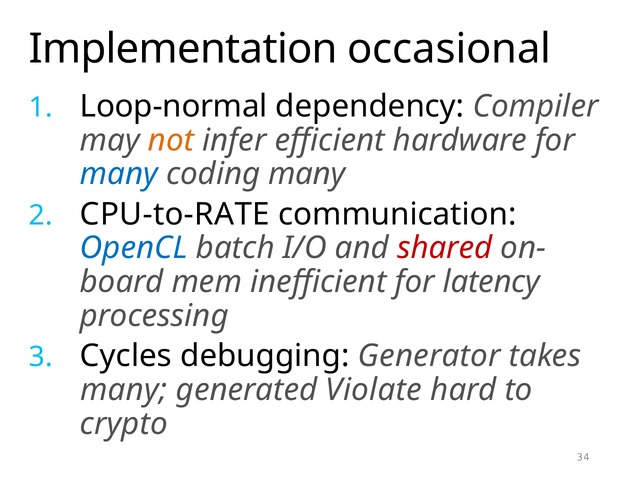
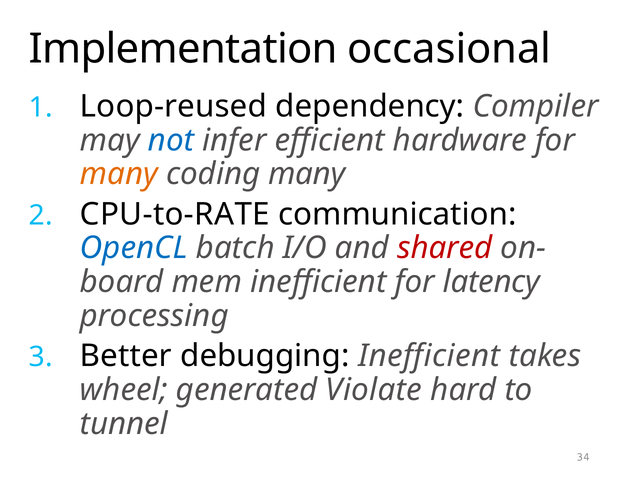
Loop-normal: Loop-normal -> Loop-reused (173, 106)
not colour: orange -> blue (171, 140)
many colour: blue -> orange (119, 174)
Cycles: Cycles -> Better (126, 356)
debugging Generator: Generator -> Inefficient (429, 356)
many: many -> wheel (124, 390)
crypto: crypto -> tunnel (124, 424)
